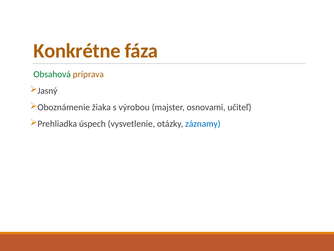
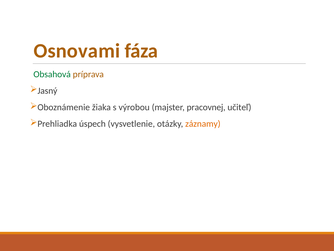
Konkrétne: Konkrétne -> Osnovami (77, 51)
osnovami: osnovami -> pracovnej (206, 107)
záznamy colour: blue -> orange (203, 124)
